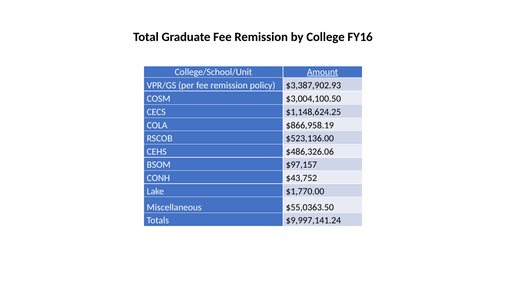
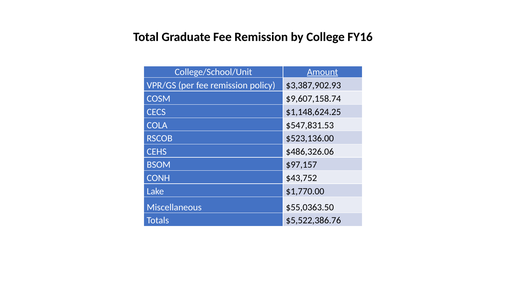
$3,004,100.50: $3,004,100.50 -> $9,607,158.74 (313, 99)
$866,958.19: $866,958.19 -> $547,831.53 (310, 125)
$9,997,141.24: $9,997,141.24 -> $5,522,386.76 (313, 220)
